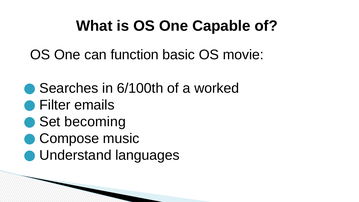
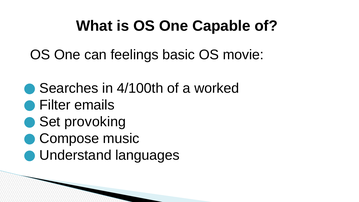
function: function -> feelings (135, 55)
6/100th: 6/100th -> 4/100th (140, 88)
becoming: becoming -> provoking (95, 122)
